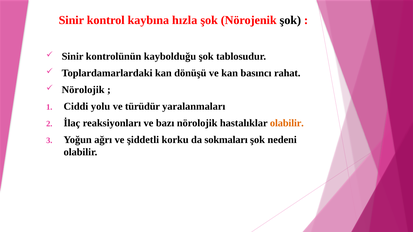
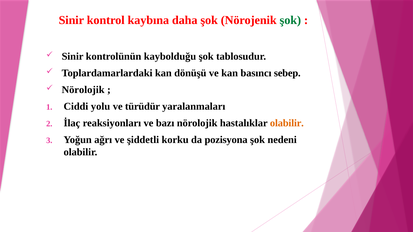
hızla: hızla -> daha (185, 20)
şok colour: black -> green (290, 20)
rahat: rahat -> sebep (287, 73)
sokmaları: sokmaları -> pozisyona (226, 140)
